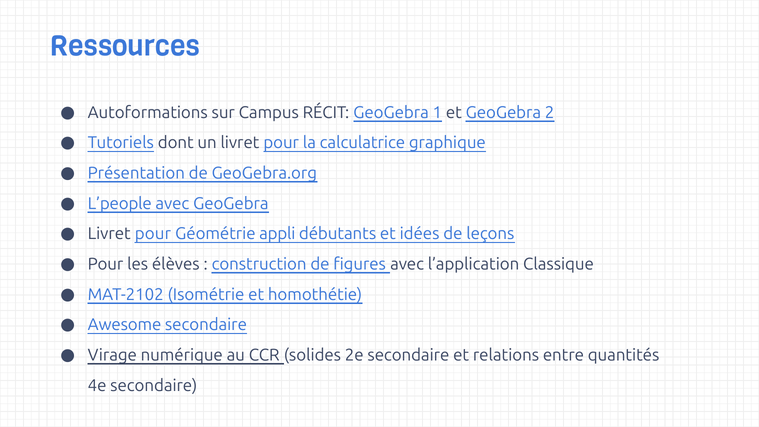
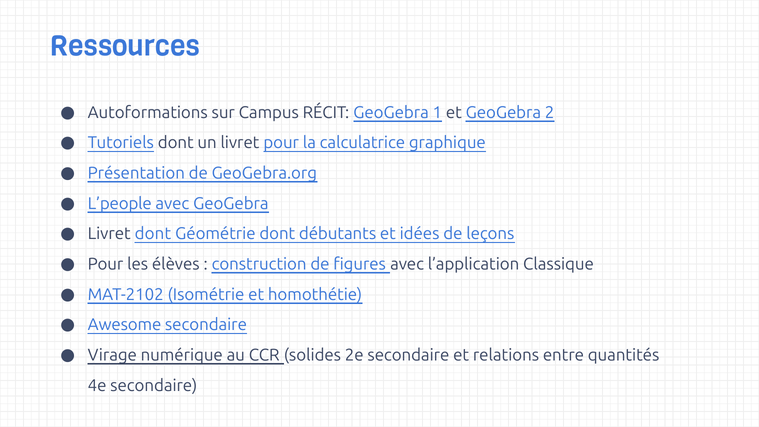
pour: pour -> dont (153, 234)
Géométrie appli: appli -> dont (277, 234)
